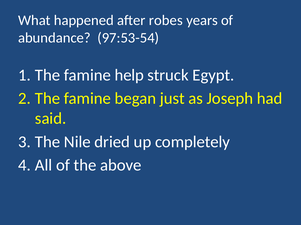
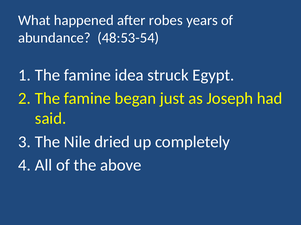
97:53-54: 97:53-54 -> 48:53-54 (128, 38)
help: help -> idea (129, 75)
